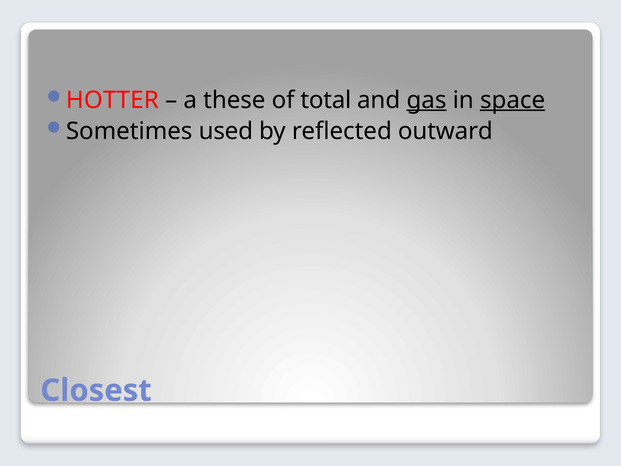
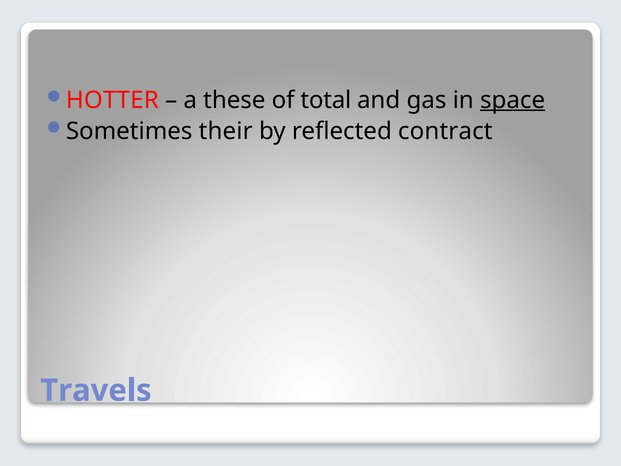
gas underline: present -> none (426, 100)
used: used -> their (226, 131)
outward: outward -> contract (445, 131)
Closest: Closest -> Travels (96, 390)
